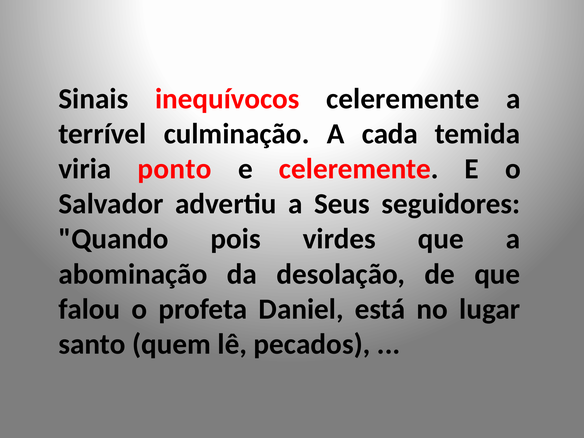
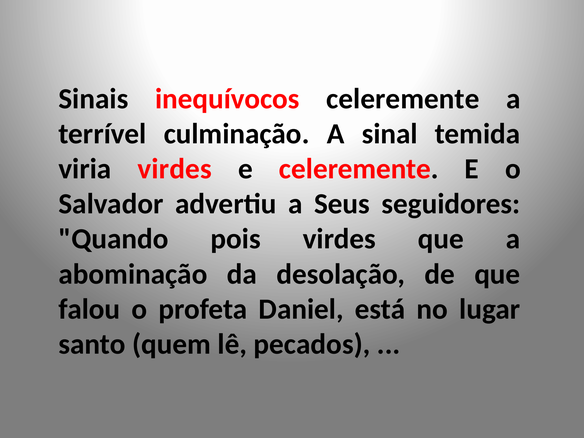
cada: cada -> sinal (390, 134)
viria ponto: ponto -> virdes (175, 169)
